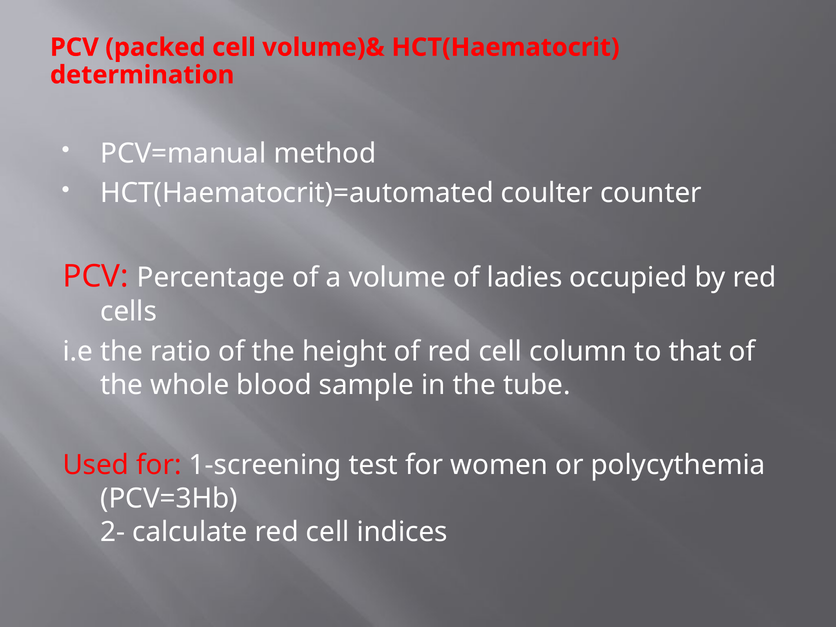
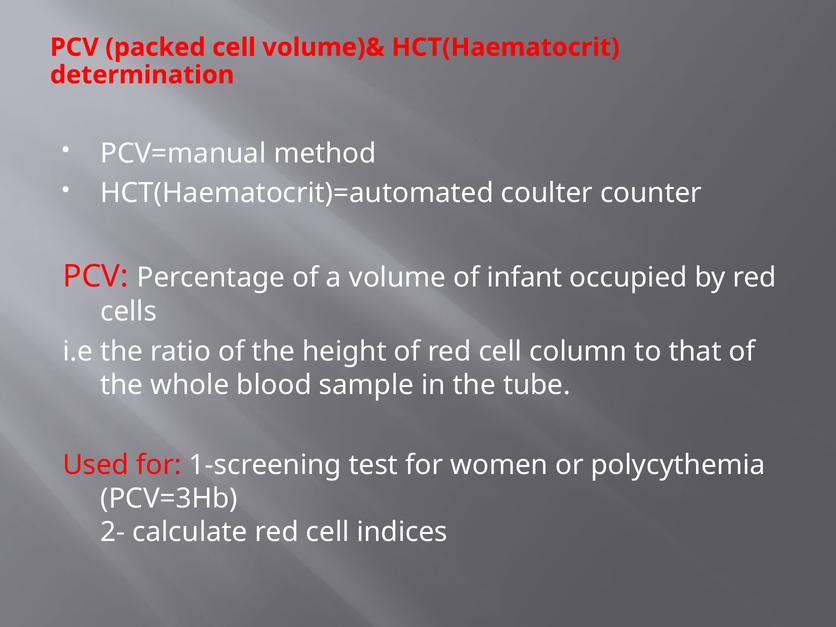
ladies: ladies -> infant (525, 278)
